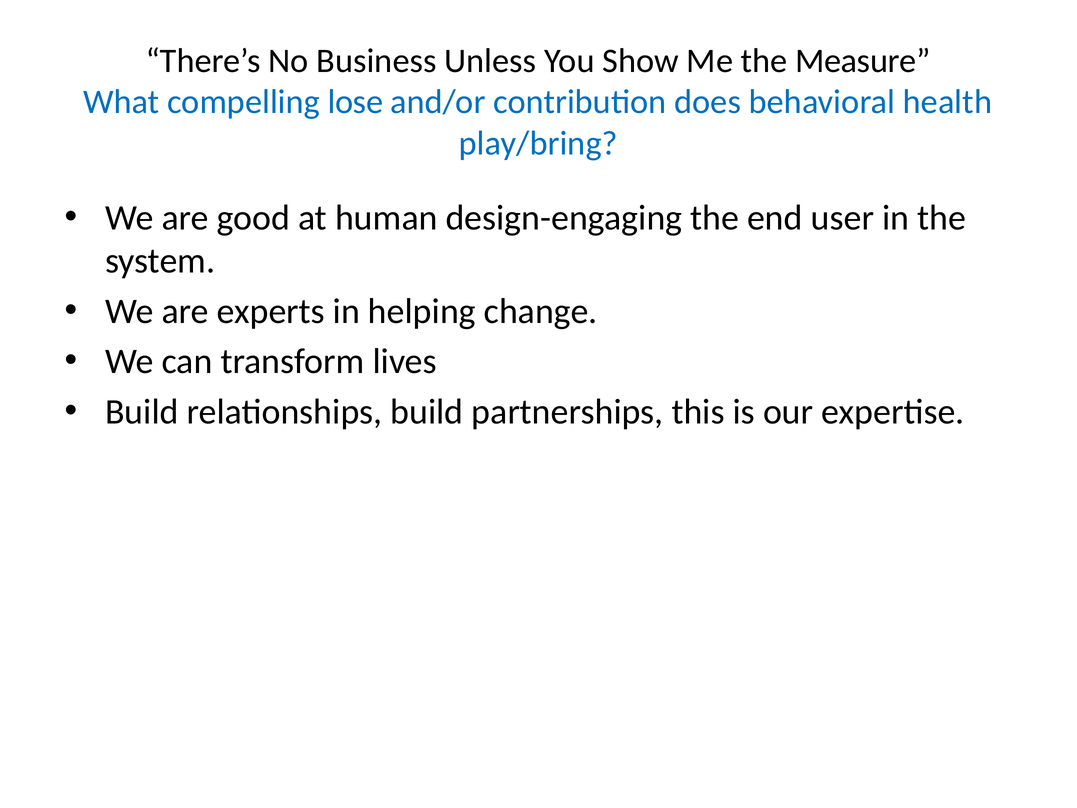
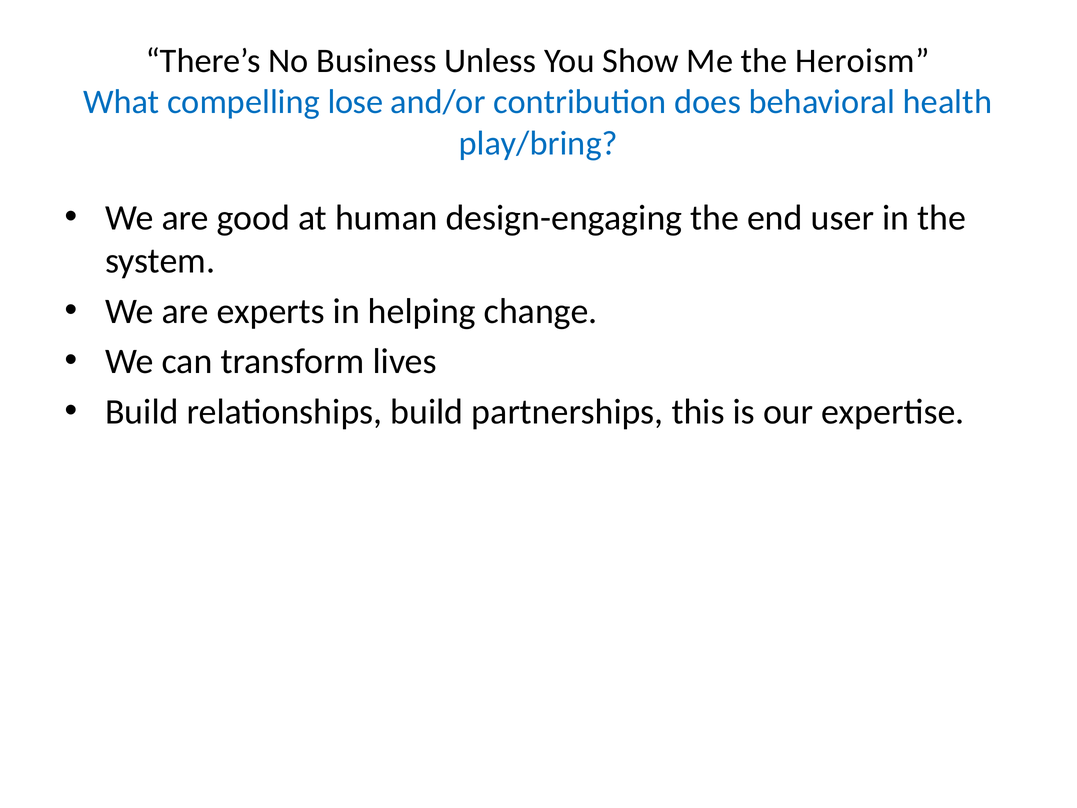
Measure: Measure -> Heroism (862, 61)
